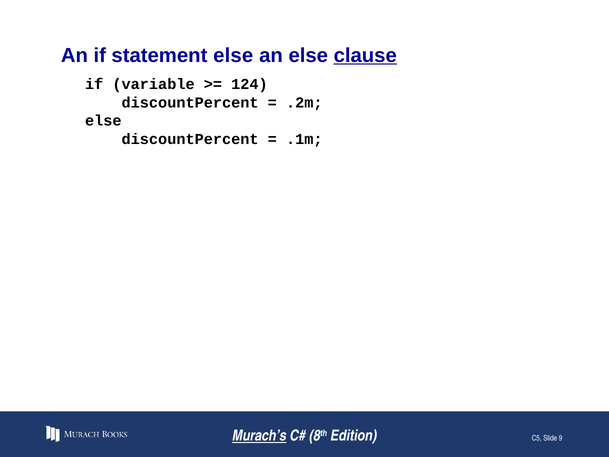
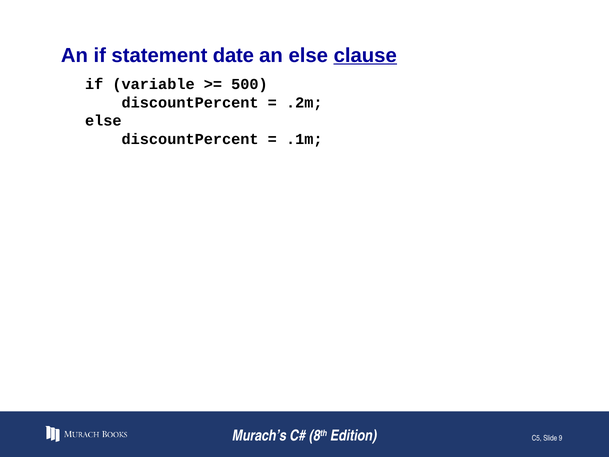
statement else: else -> date (233, 55)
124: 124 -> 500 (249, 84)
Murach’s underline: present -> none (259, 436)
